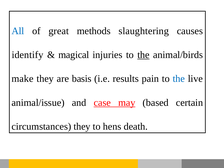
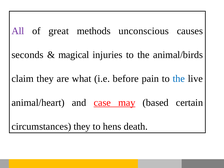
All colour: blue -> purple (18, 31)
slaughtering: slaughtering -> unconscious (144, 31)
identify: identify -> seconds (28, 55)
the underline: present -> none (143, 55)
make: make -> claim (23, 79)
basis: basis -> what (82, 79)
results: results -> before (126, 79)
animal/issue: animal/issue -> animal/heart (38, 103)
